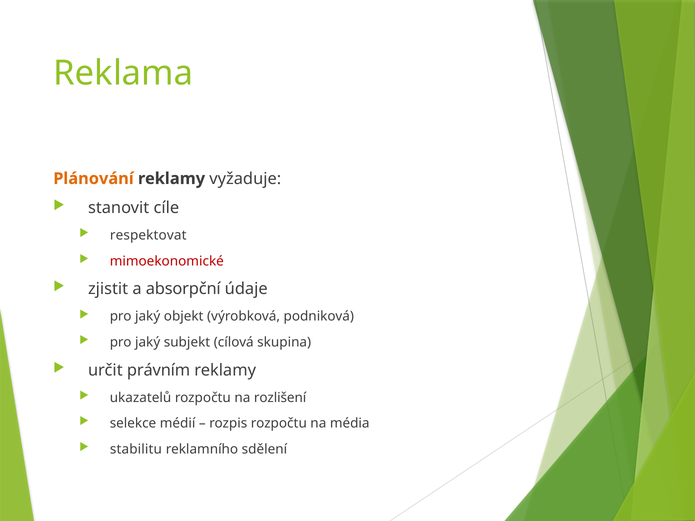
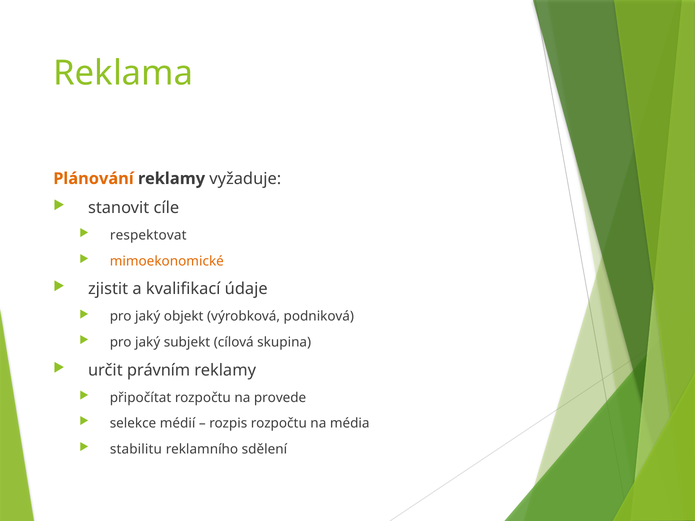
mimoekonomické colour: red -> orange (167, 261)
absorpční: absorpční -> kvalifikací (183, 289)
ukazatelů: ukazatelů -> připočítat (141, 398)
rozlišení: rozlišení -> provede (280, 398)
